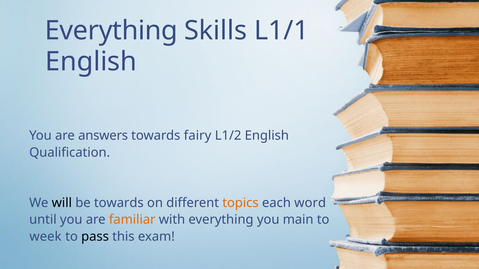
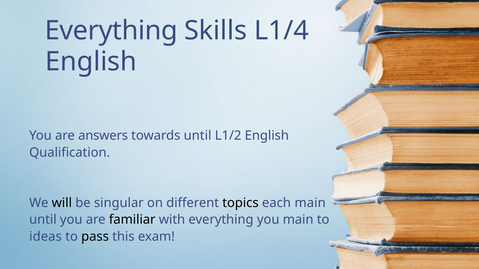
L1/1: L1/1 -> L1/4 (282, 31)
towards fairy: fairy -> until (198, 136)
be towards: towards -> singular (119, 203)
topics colour: orange -> black (241, 203)
each word: word -> main (310, 203)
familiar colour: orange -> black (132, 220)
week: week -> ideas (46, 237)
